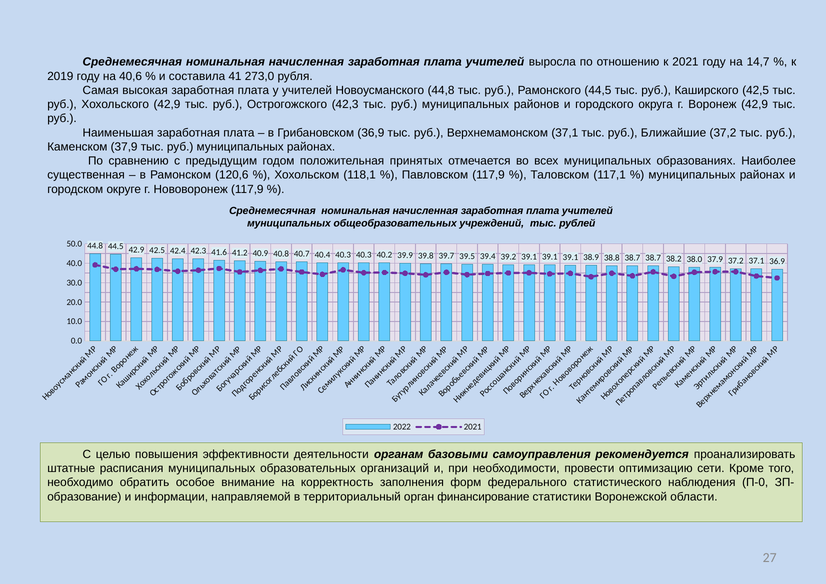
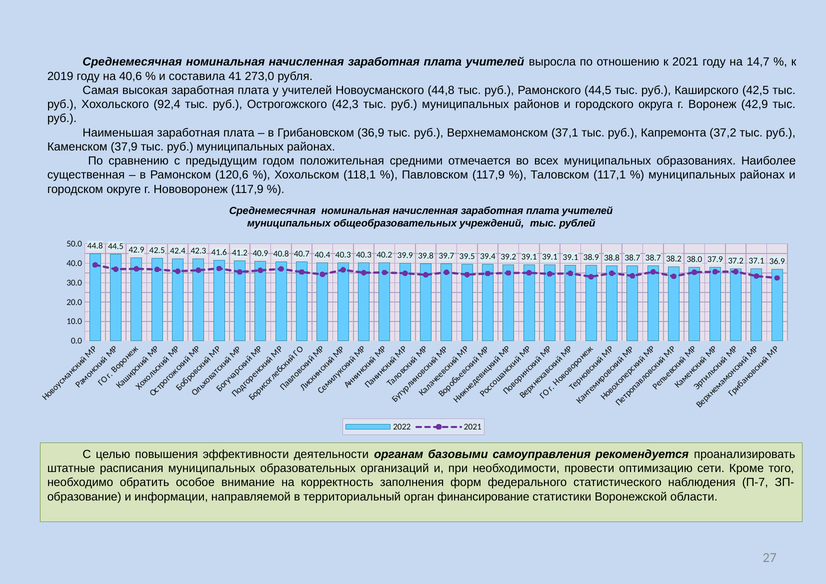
Хохольского 42,9: 42,9 -> 92,4 (167, 104)
Ближайшие: Ближайшие -> Капремонта (674, 133)
принятых: принятых -> средними (416, 161)
П-0: П-0 -> П-7 (755, 483)
